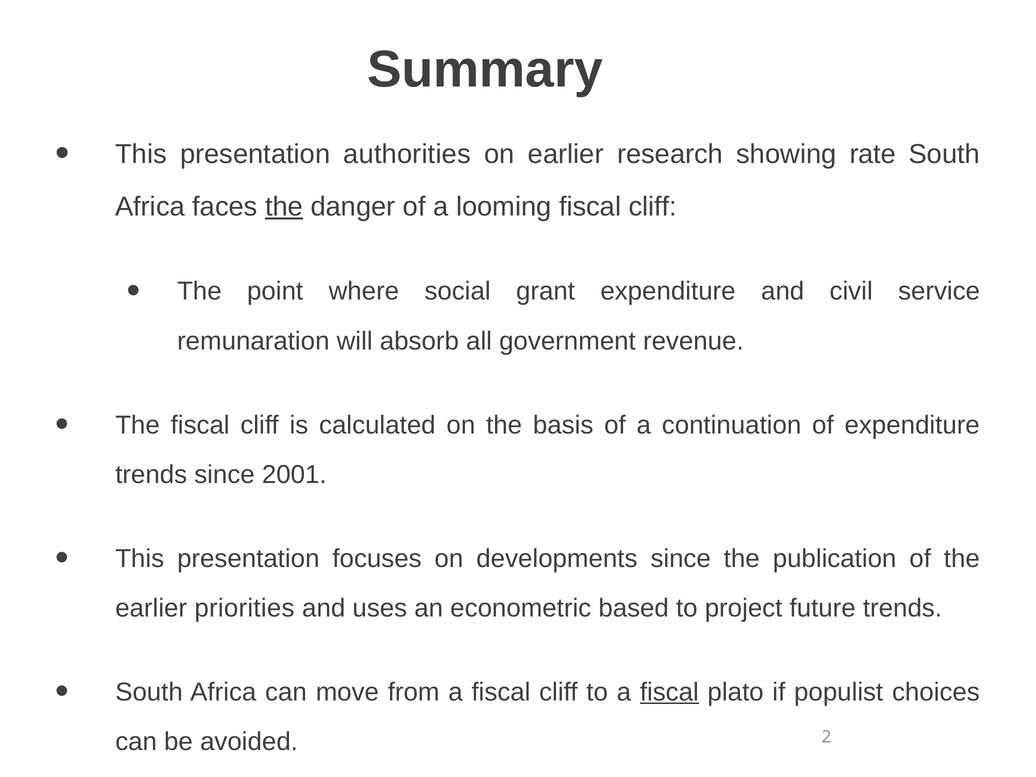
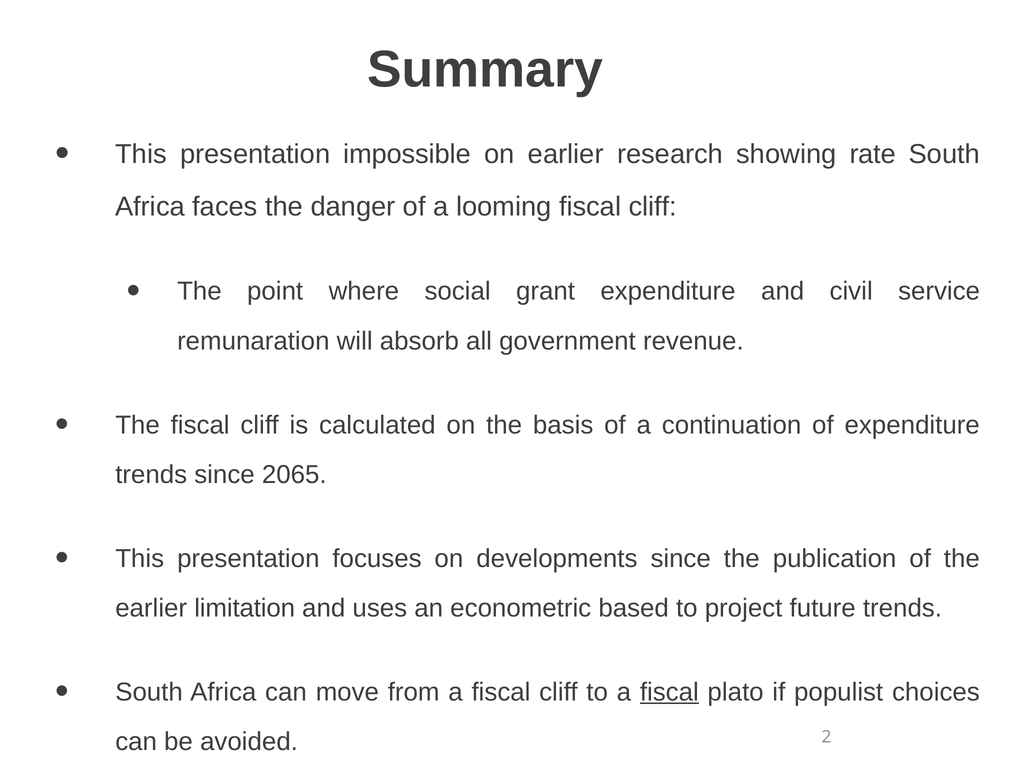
authorities: authorities -> impossible (407, 154)
the underline: present -> none (284, 207)
2001: 2001 -> 2065 (294, 475)
priorities: priorities -> limitation (245, 608)
